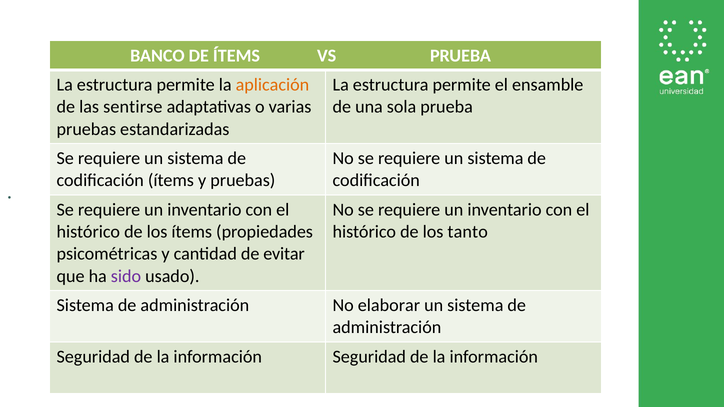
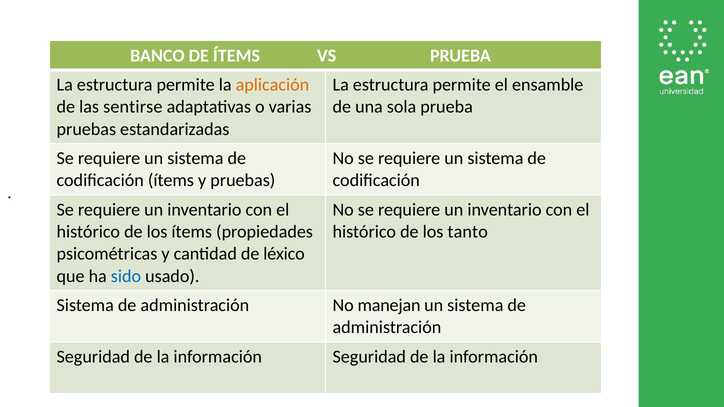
evitar: evitar -> léxico (284, 254)
sido colour: purple -> blue (126, 276)
elaborar: elaborar -> manejan (389, 306)
